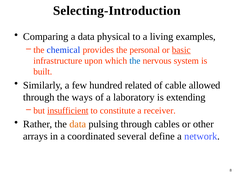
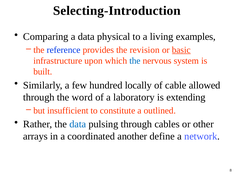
chemical: chemical -> reference (64, 50)
personal: personal -> revision (145, 50)
related: related -> locally (138, 86)
ways: ways -> word (82, 98)
insufficient underline: present -> none (68, 111)
receiver: receiver -> outlined (160, 111)
data colour: orange -> blue (78, 125)
several: several -> another (132, 137)
